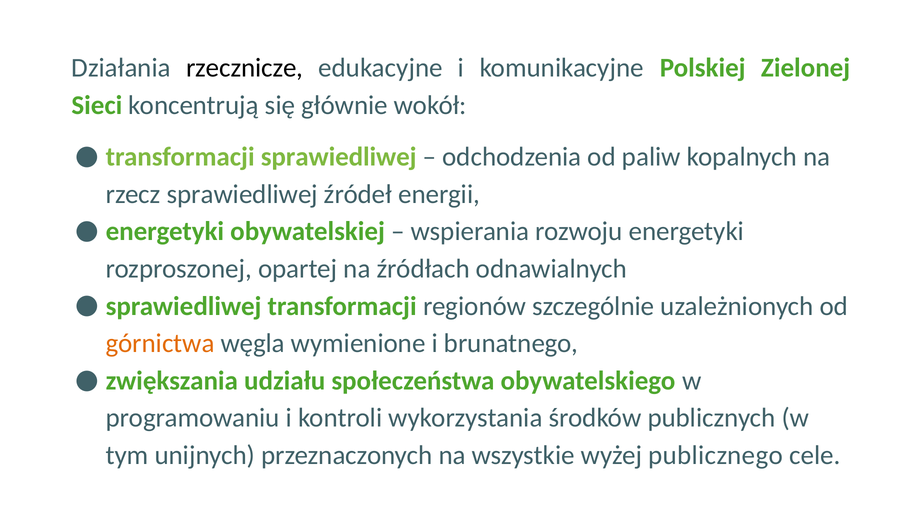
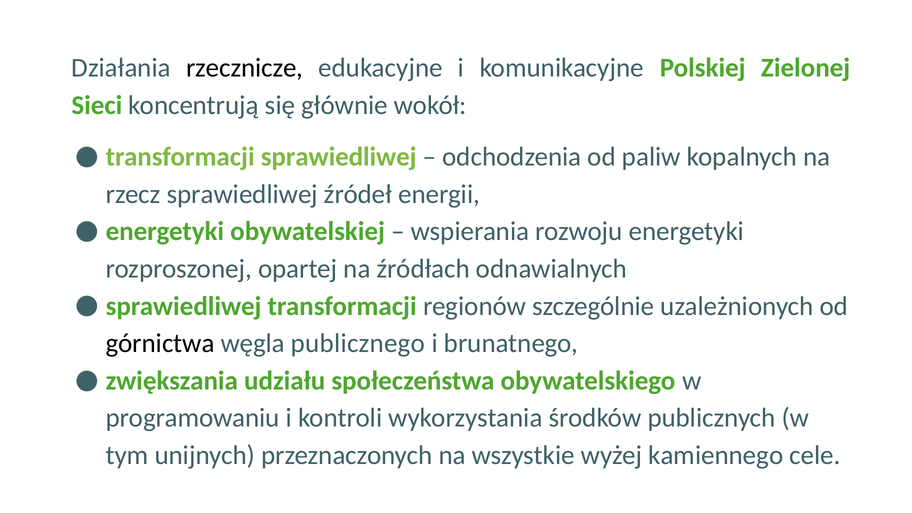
górnictwa colour: orange -> black (160, 343)
wymienione: wymienione -> publicznego (358, 343)
publicznego: publicznego -> kamiennego (716, 455)
